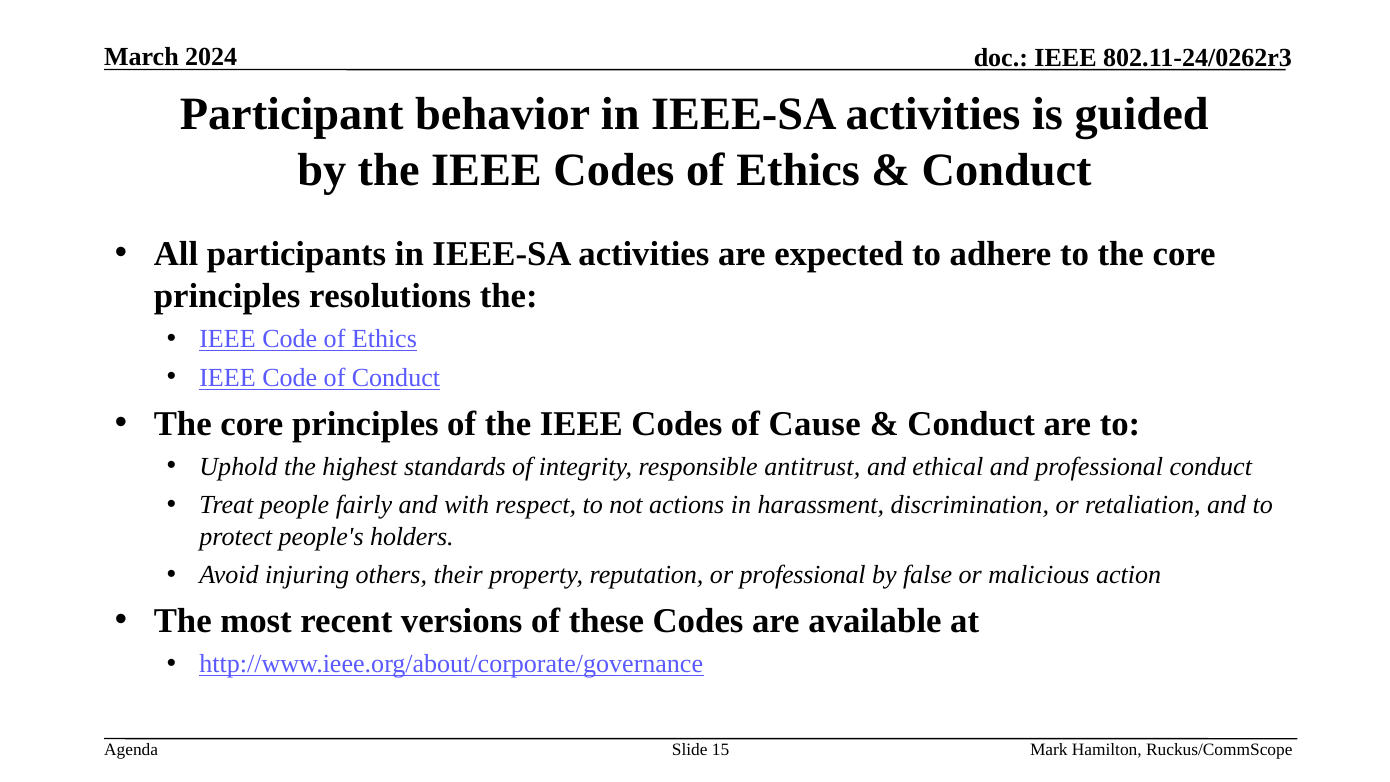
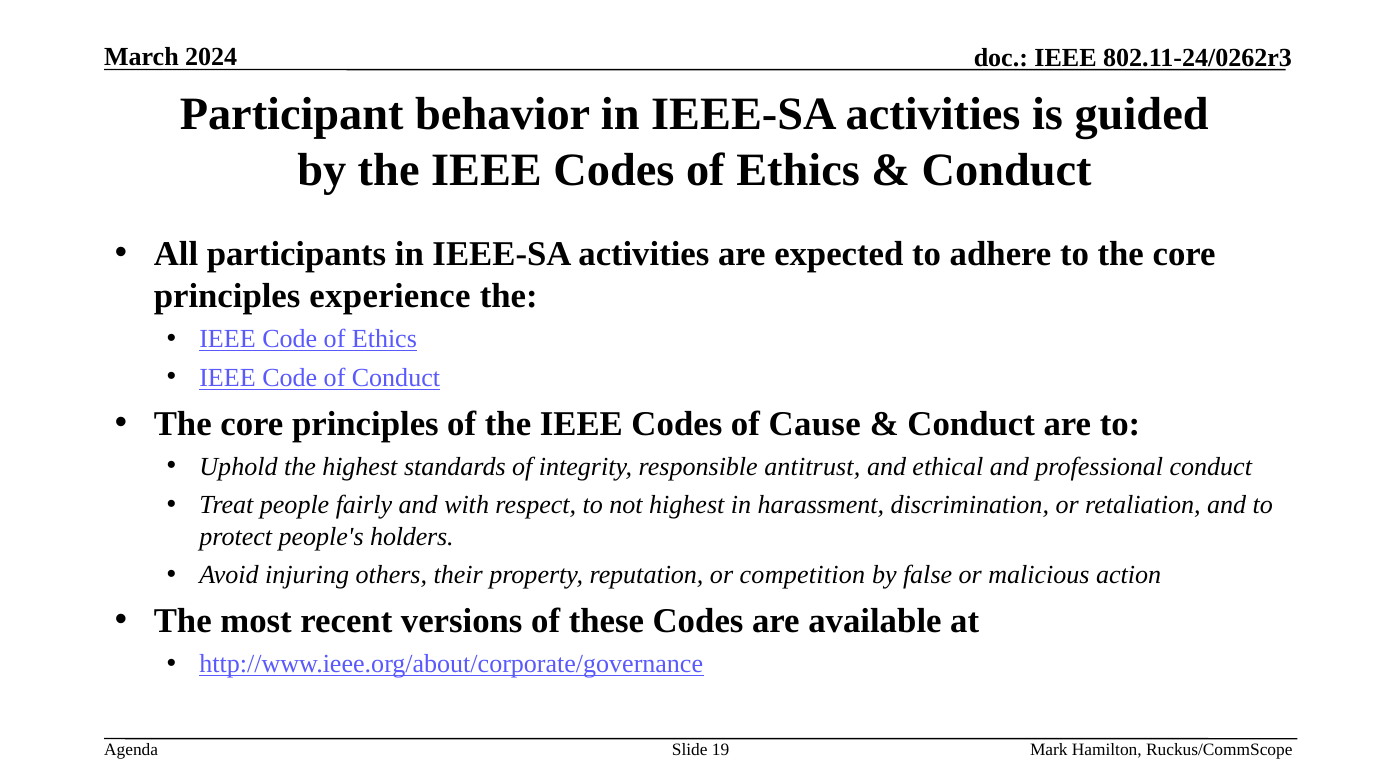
resolutions: resolutions -> experience (390, 296)
not actions: actions -> highest (687, 505)
or professional: professional -> competition (802, 575)
15: 15 -> 19 (721, 750)
